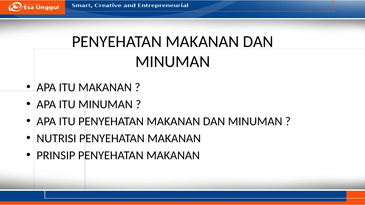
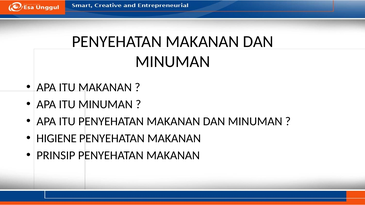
NUTRISI: NUTRISI -> HIGIENE (57, 139)
